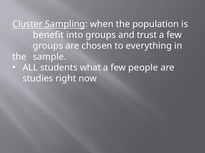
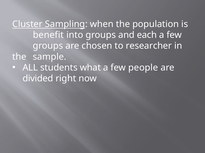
trust: trust -> each (147, 35)
everything: everything -> researcher (149, 46)
studies: studies -> divided (38, 79)
